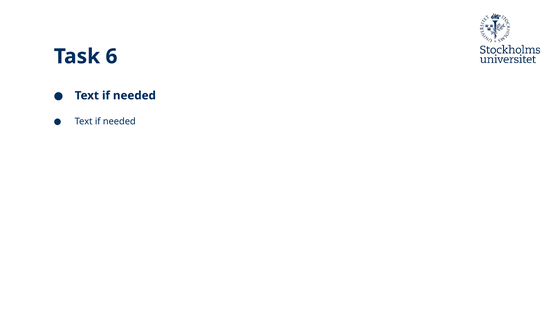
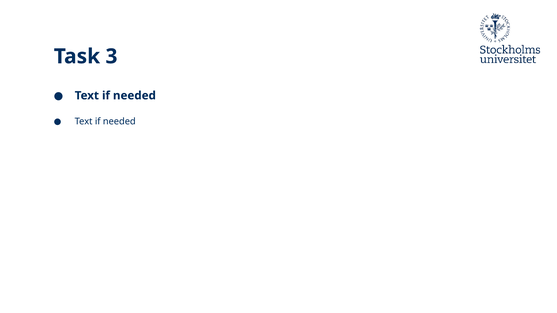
6: 6 -> 3 (111, 56)
